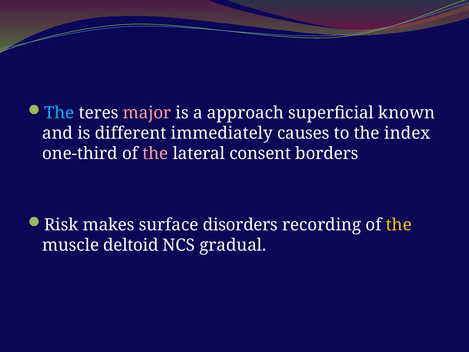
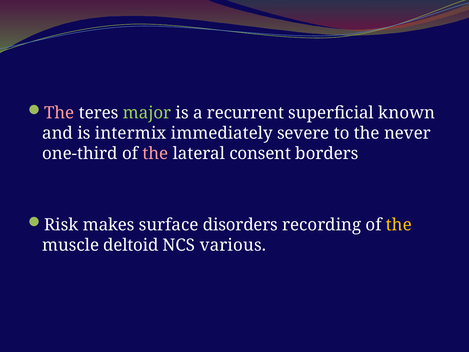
The colour: light blue -> pink (59, 113)
major colour: pink -> light green (147, 113)
approach: approach -> recurrent (246, 113)
different: different -> intermix (131, 133)
causes: causes -> severe (303, 133)
index: index -> never (407, 133)
gradual: gradual -> various (233, 245)
